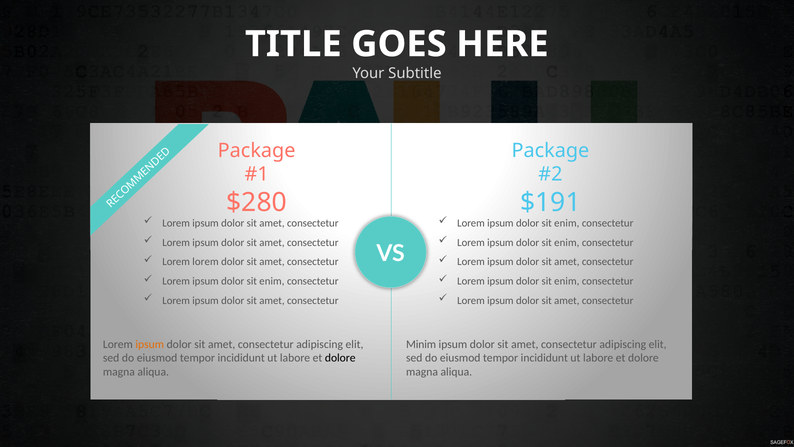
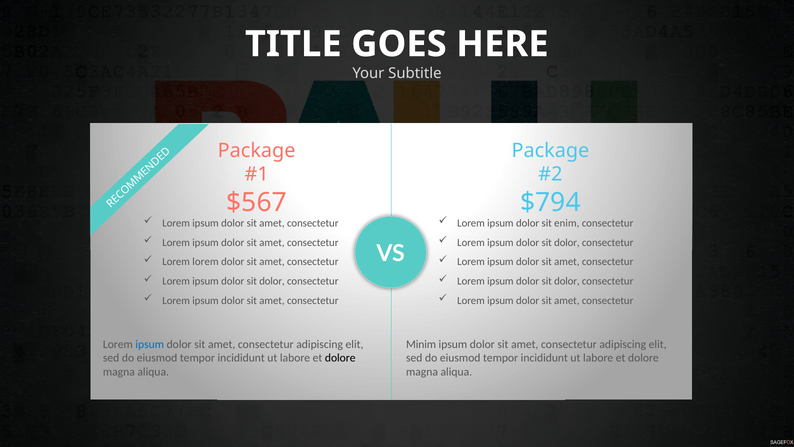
$280: $280 -> $567 (257, 202)
$191: $191 -> $794 (550, 202)
enim: enim -> dolor (567, 242)
enim: enim -> dolor (272, 281)
enim: enim -> dolor (567, 281)
ipsum colour: orange -> blue (150, 344)
